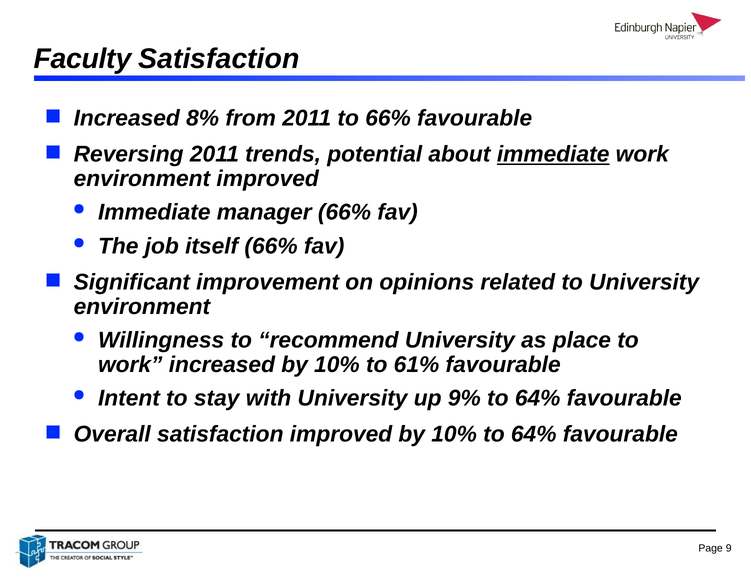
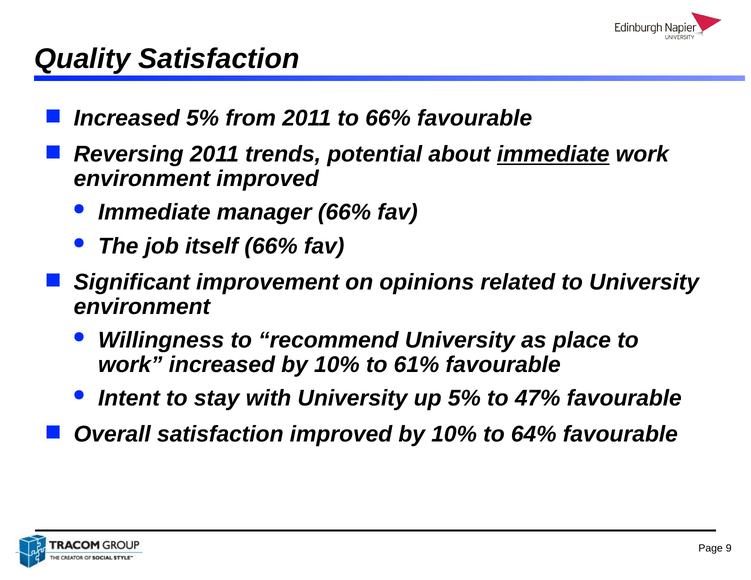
Faculty: Faculty -> Quality (82, 59)
Increased 8%: 8% -> 5% (203, 118)
up 9%: 9% -> 5% (464, 399)
64%: 64% -> 47% (538, 399)
